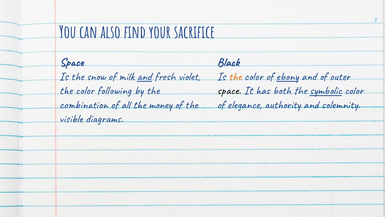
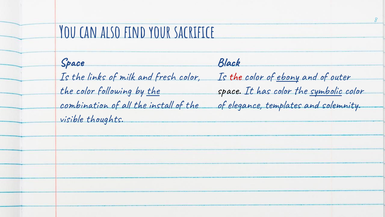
snow: snow -> links (96, 76)
and underline: present -> none (144, 76)
fresh violet: violet -> color (189, 76)
the colour: orange -> red (235, 76)
the underline: none -> present (153, 90)
has both: both -> color (282, 90)
money: money -> install (160, 104)
authority: authority -> templates (283, 104)
diagrams: diagrams -> thoughts (104, 119)
